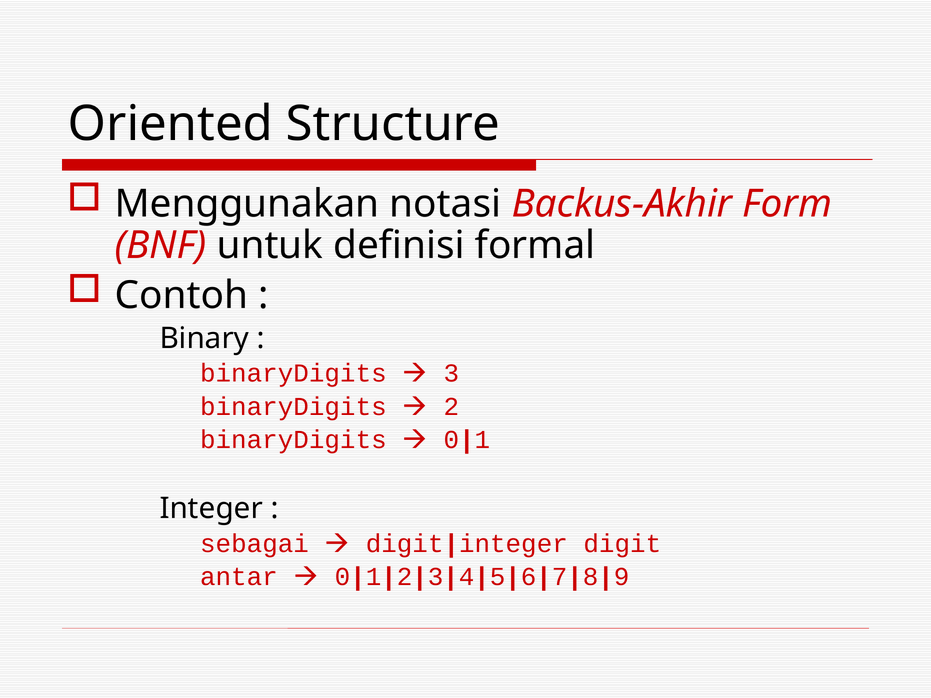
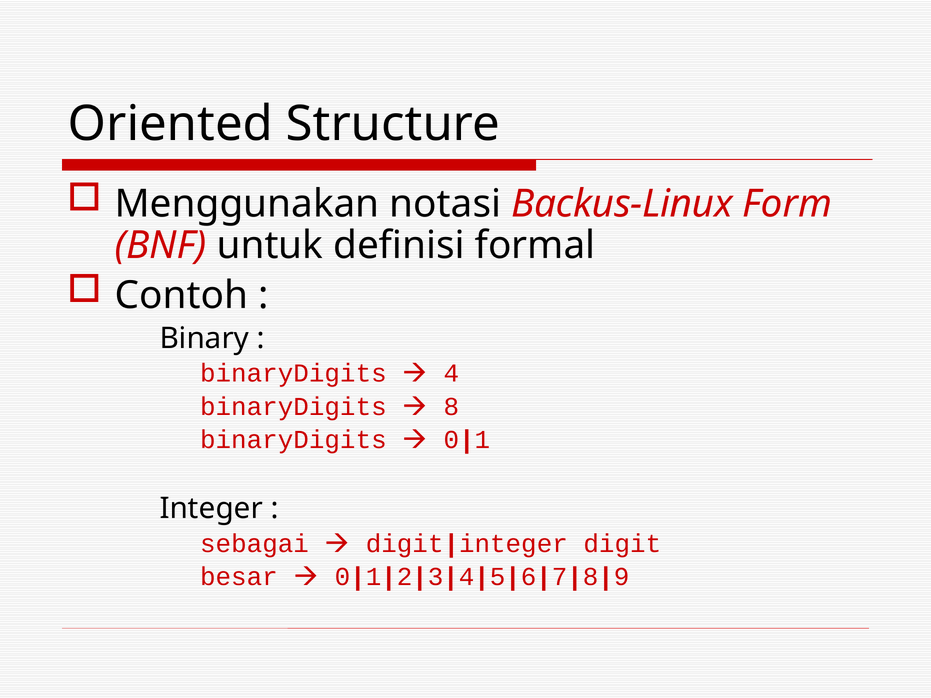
Backus-Akhir: Backus-Akhir -> Backus-Linux (622, 204)
3: 3 -> 4 (451, 374)
2: 2 -> 8 (451, 407)
antar: antar -> besar (239, 577)
